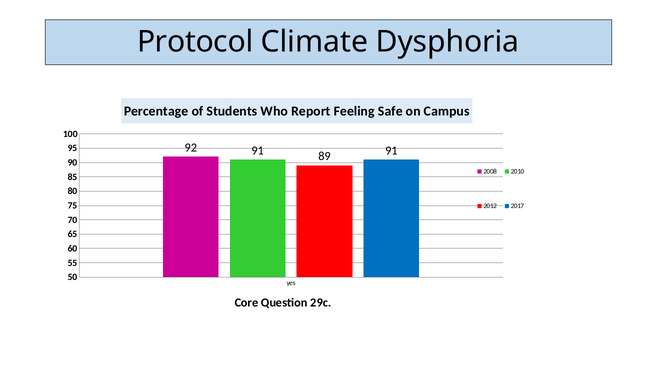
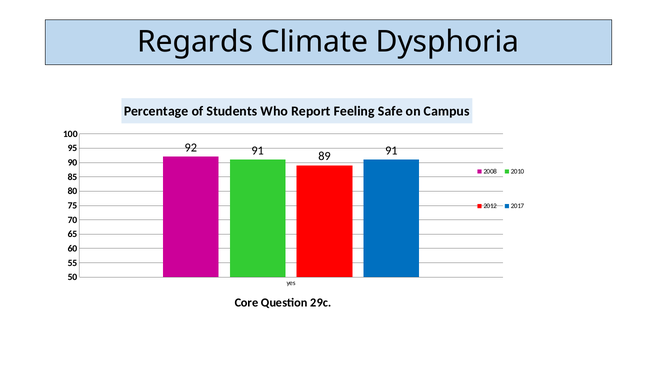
Protocol: Protocol -> Regards (195, 42)
